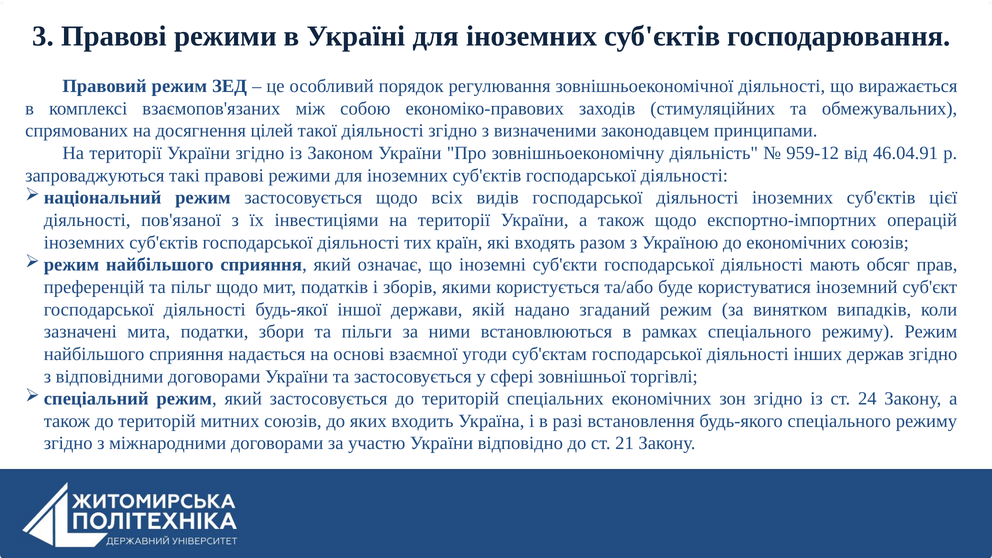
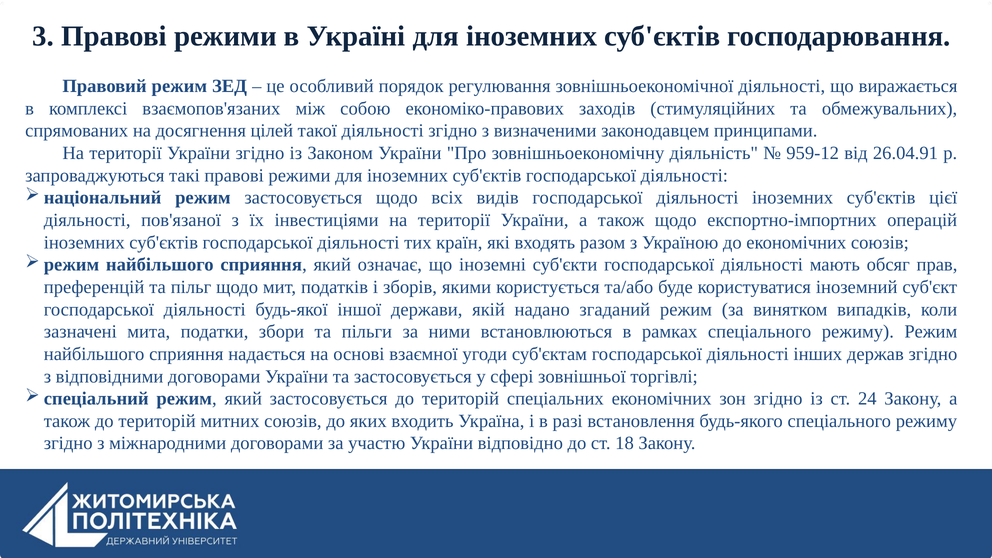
46.04.91: 46.04.91 -> 26.04.91 (905, 153)
21: 21 -> 18 (625, 443)
